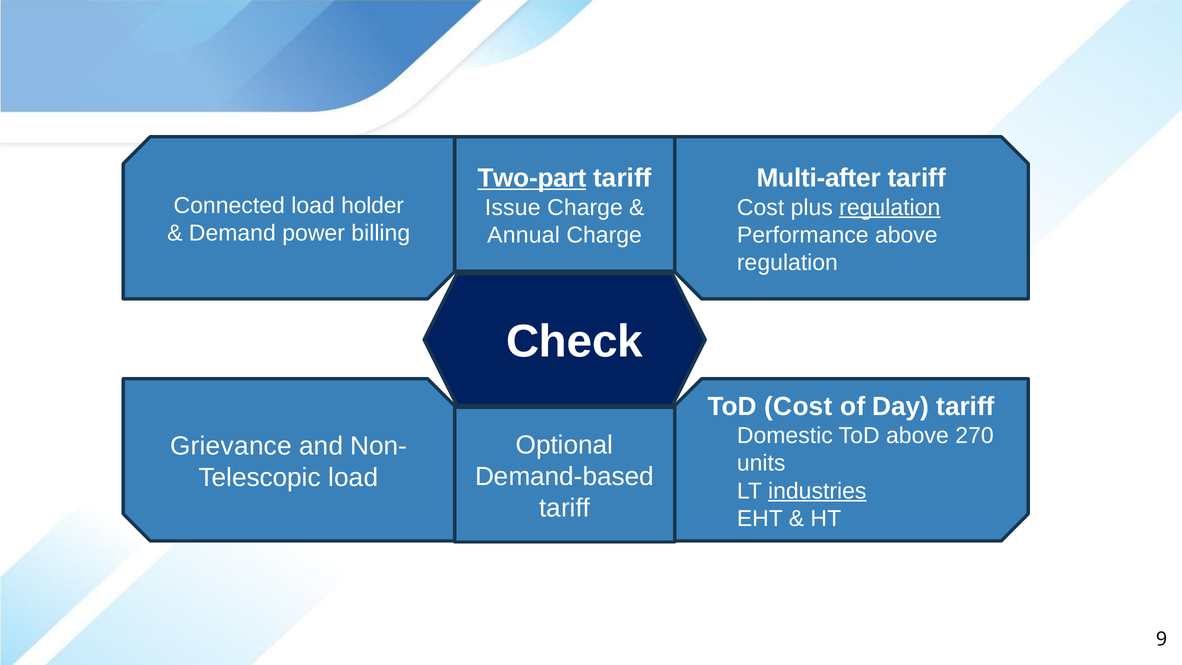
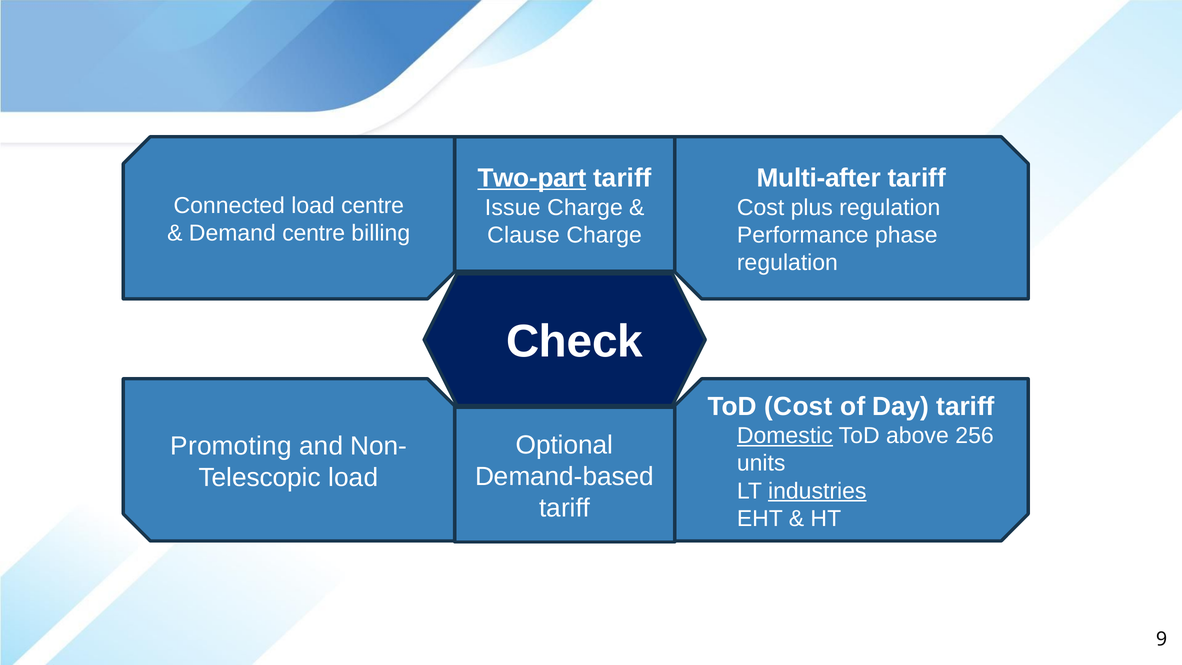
load holder: holder -> centre (373, 206)
regulation underline: present -> none (890, 208)
Demand power: power -> centre (314, 233)
Annual: Annual -> Clause (524, 235)
Performance above: above -> phase (906, 235)
Domestic underline: none -> present (785, 436)
270: 270 -> 256 (975, 436)
Grievance: Grievance -> Promoting (231, 446)
